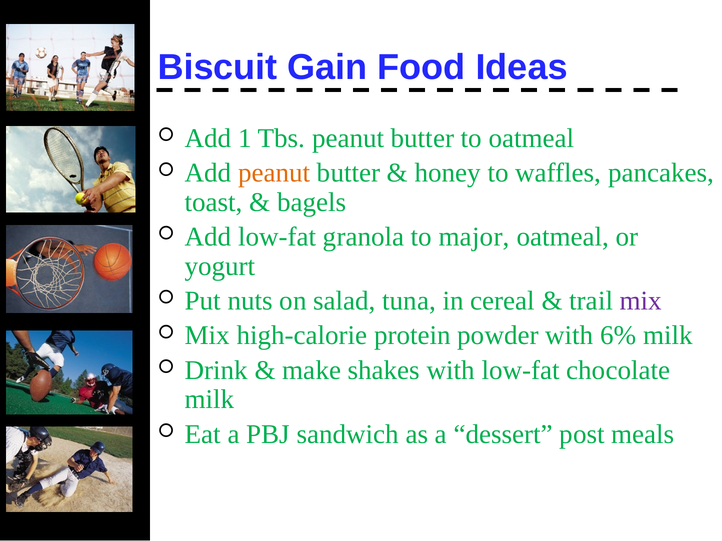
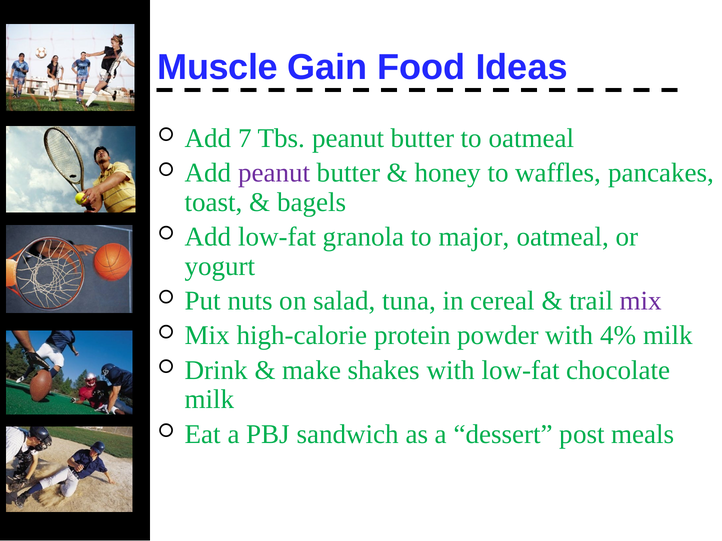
Biscuit: Biscuit -> Muscle (218, 67)
1: 1 -> 7 (245, 138)
peanut colour: orange -> purple (274, 173)
6%: 6% -> 4% (618, 336)
